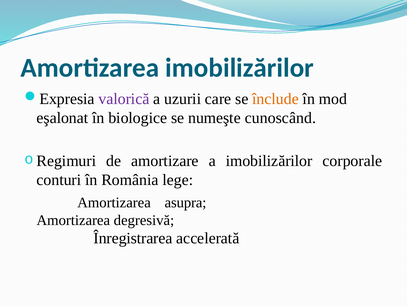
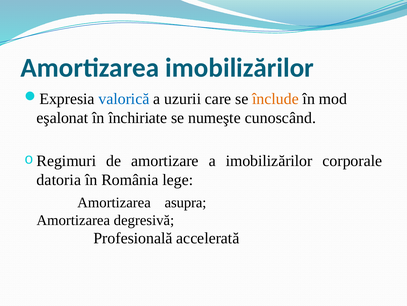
valorică colour: purple -> blue (124, 99)
biologice: biologice -> închiriate (138, 118)
conturi: conturi -> datoria (59, 179)
Înregistrarea: Înregistrarea -> Profesională (133, 238)
